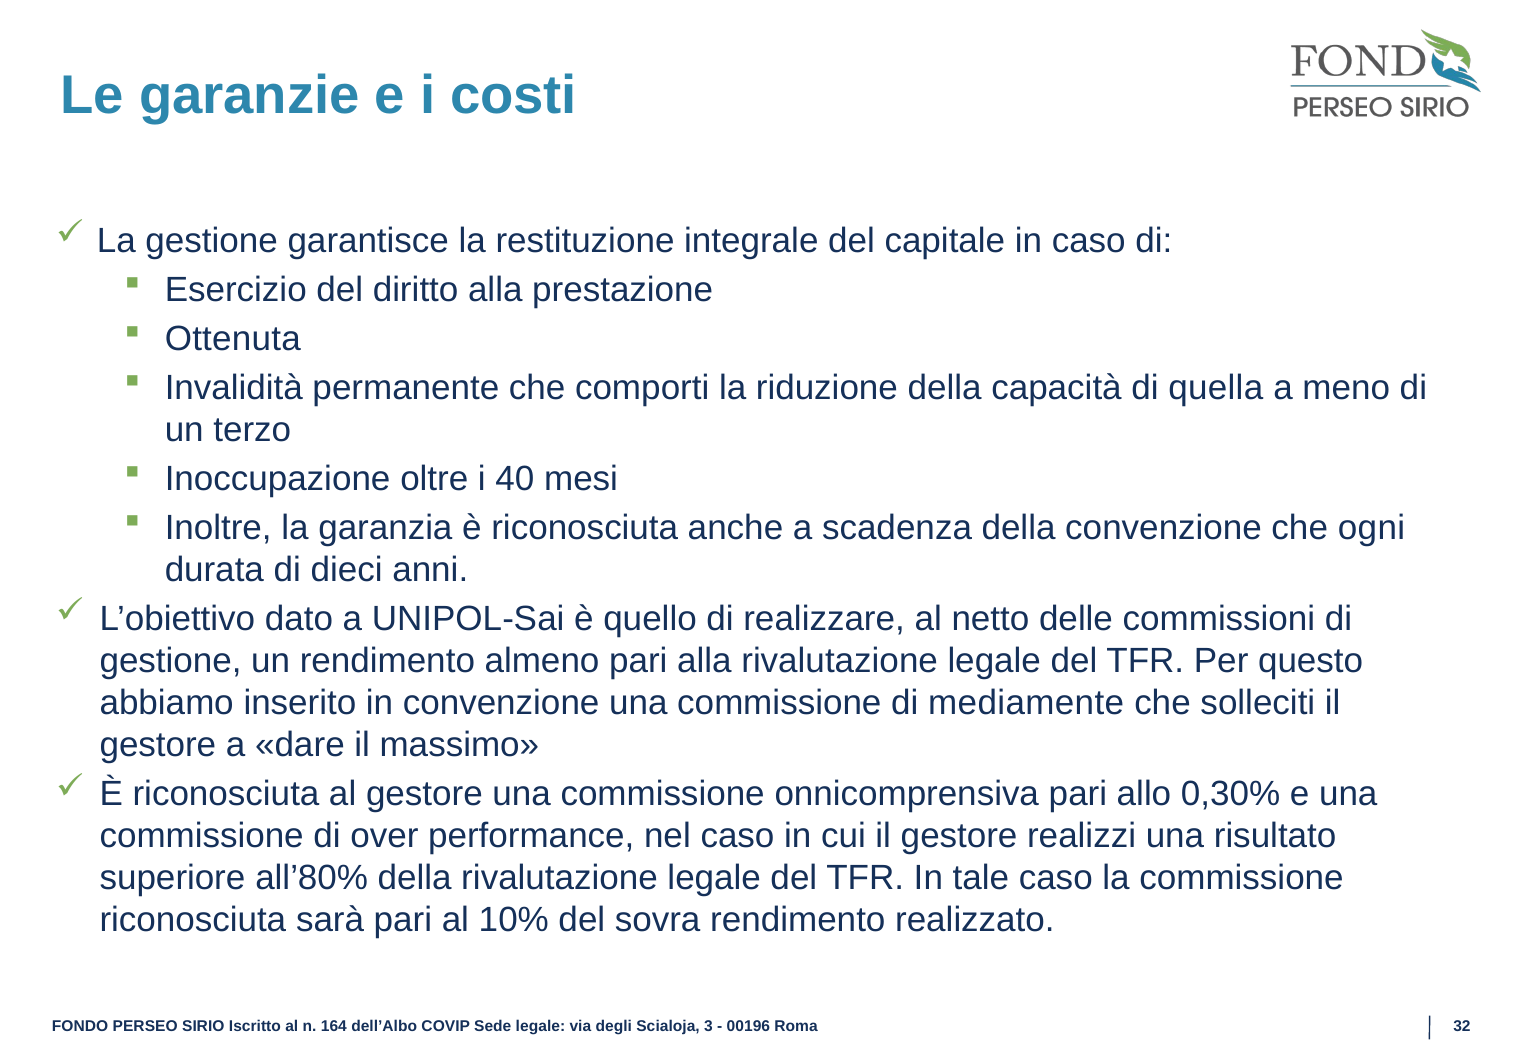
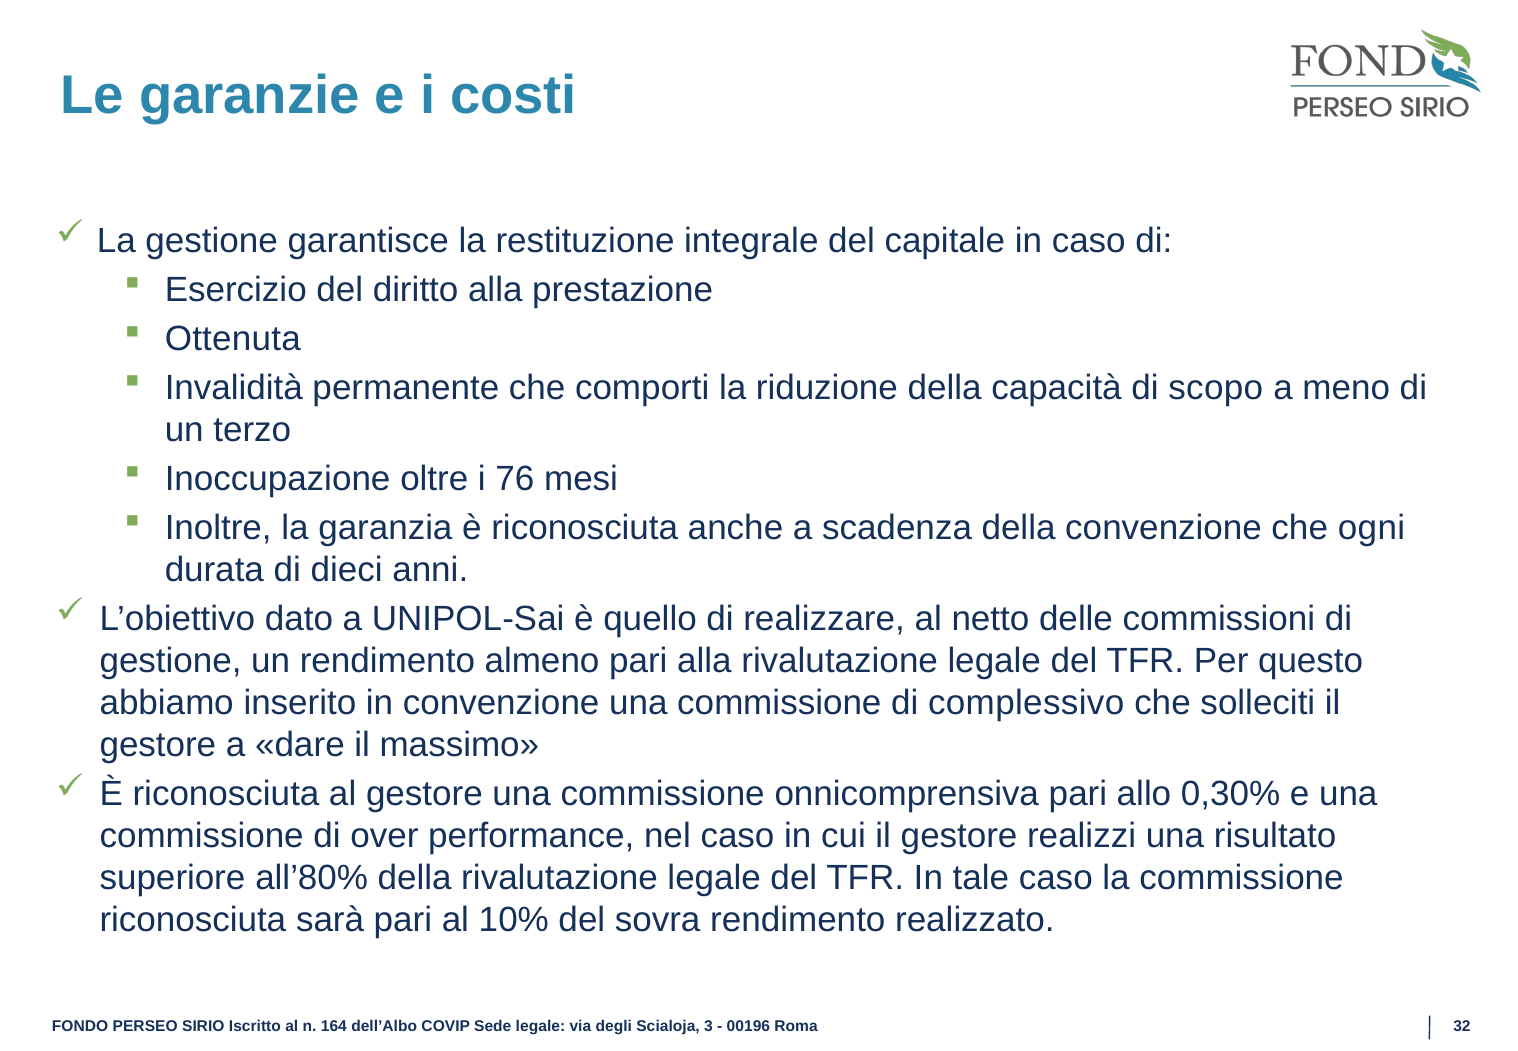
quella: quella -> scopo (1216, 388)
40: 40 -> 76 (515, 479)
mediamente: mediamente -> complessivo (1026, 703)
